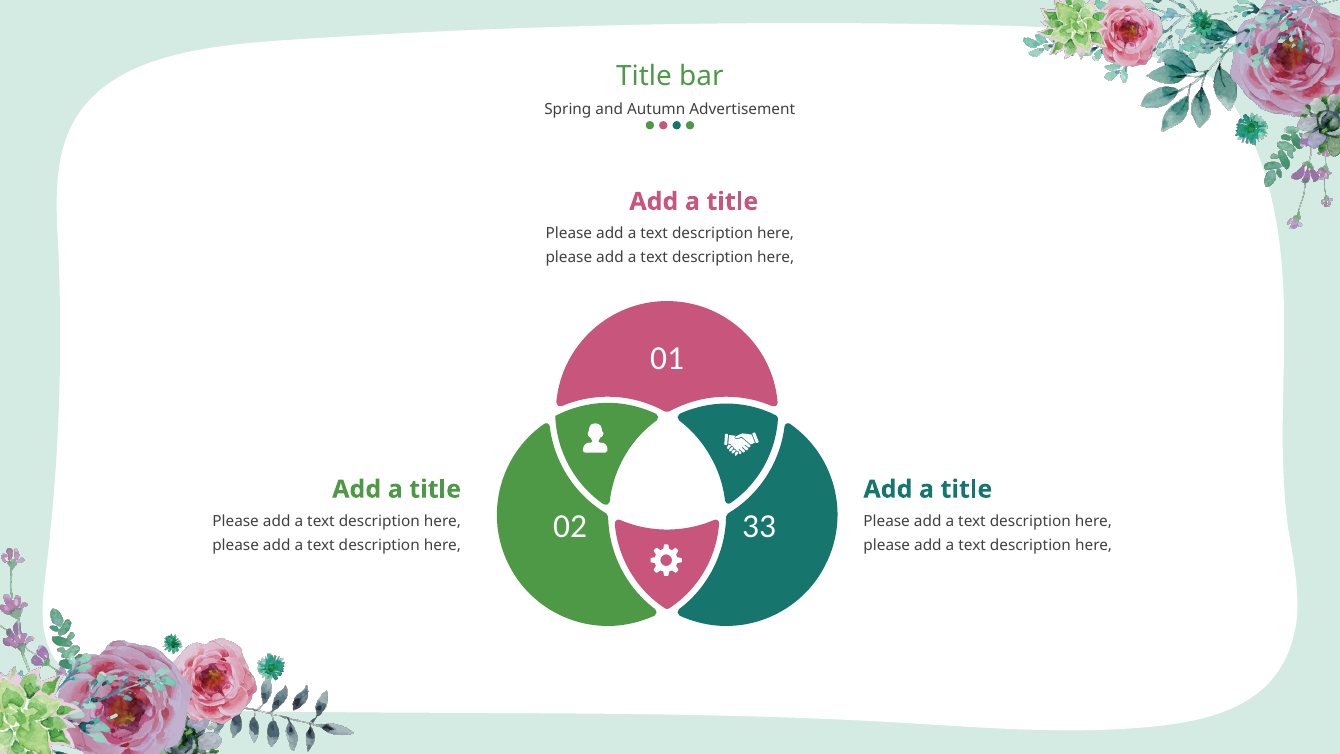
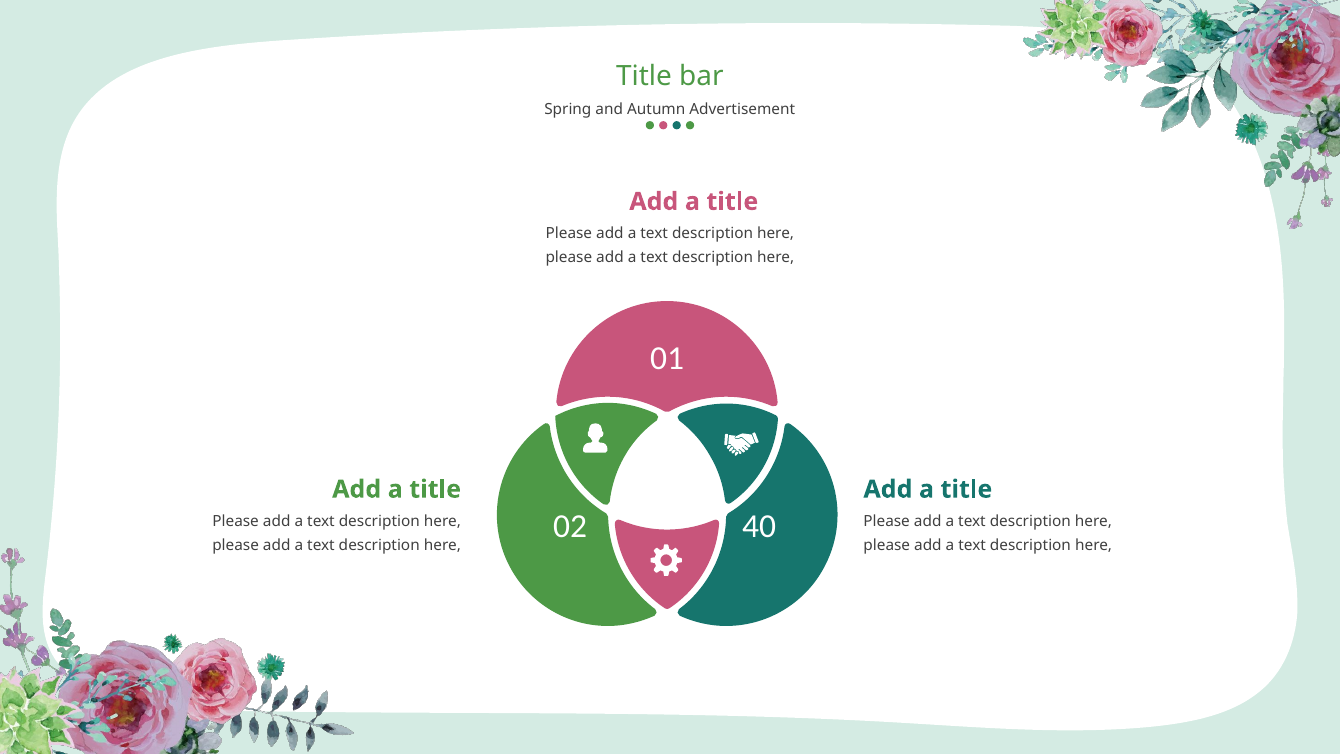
33: 33 -> 40 (759, 526)
